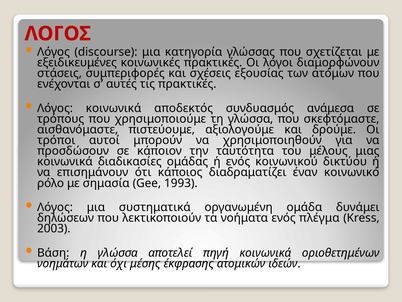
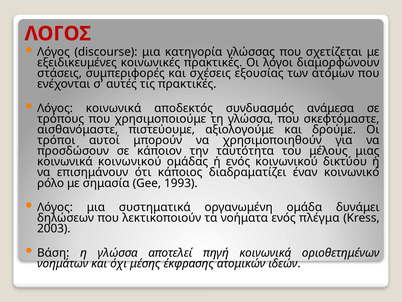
κοινωνικά διαδικασίες: διαδικασίες -> κοινωνικού (130, 161)
